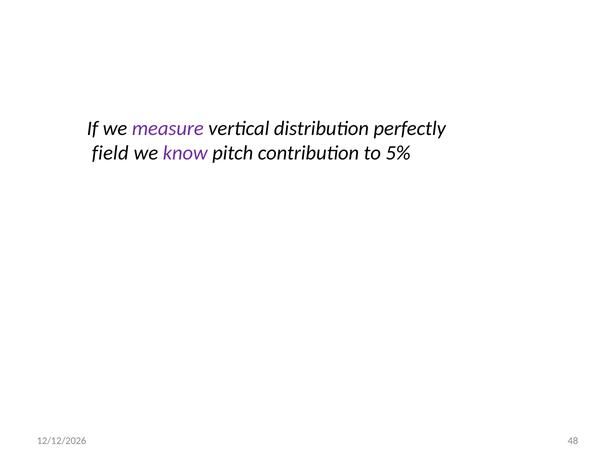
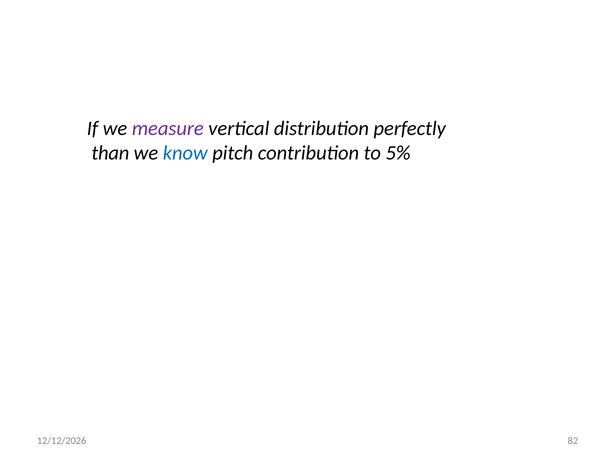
field: field -> than (110, 153)
know colour: purple -> blue (185, 153)
48: 48 -> 82 (573, 440)
